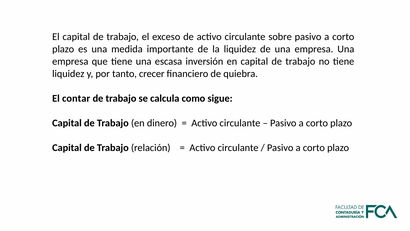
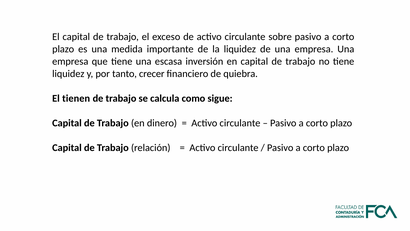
contar: contar -> tienen (76, 98)
